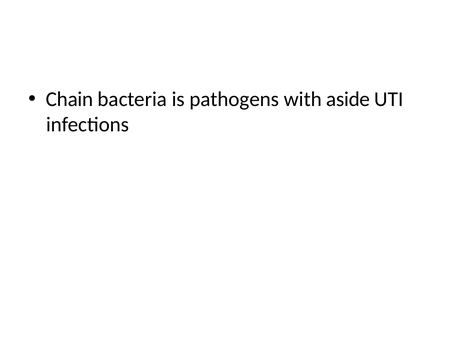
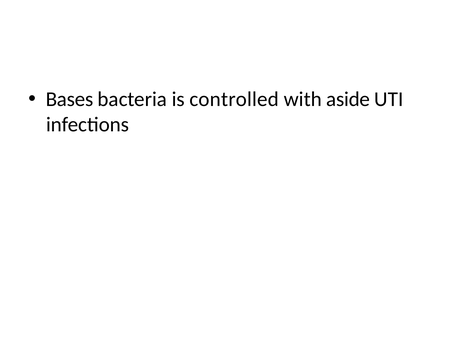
Chain: Chain -> Bases (70, 99)
pathogens: pathogens -> controlled (234, 99)
